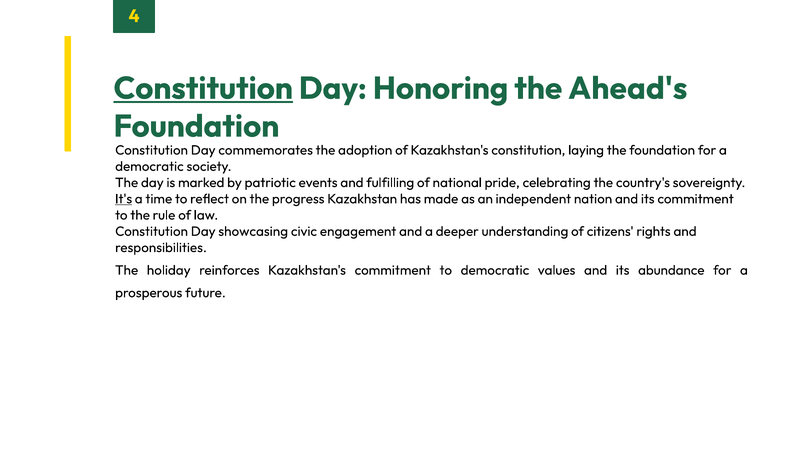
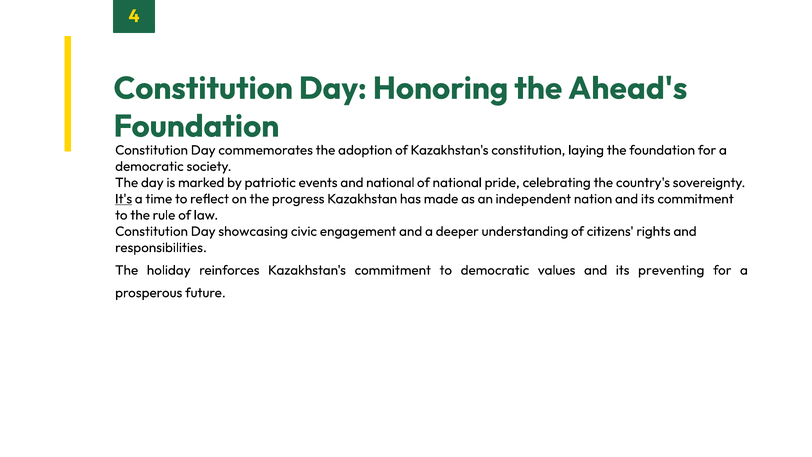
Constitution underline: present -> none (203, 88)
and fulfilling: fulfilling -> national (390, 183)
abundance: abundance -> preventing (671, 270)
